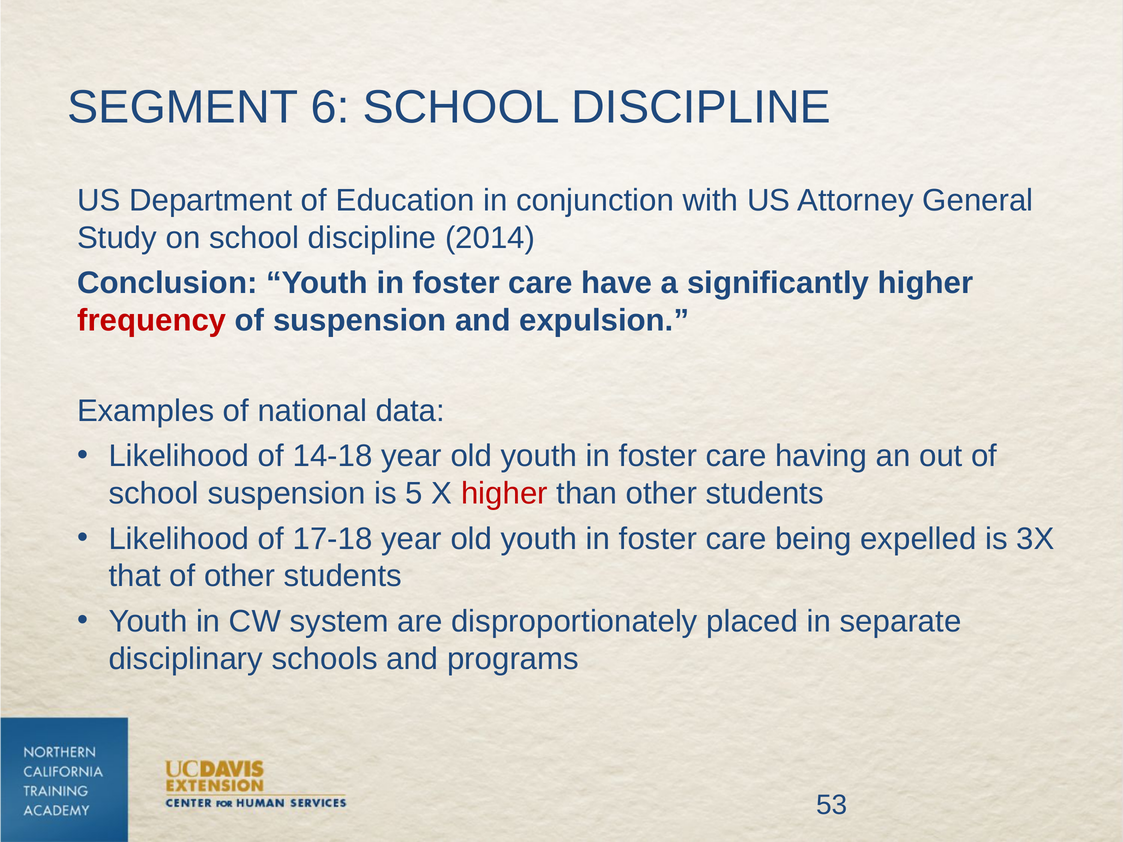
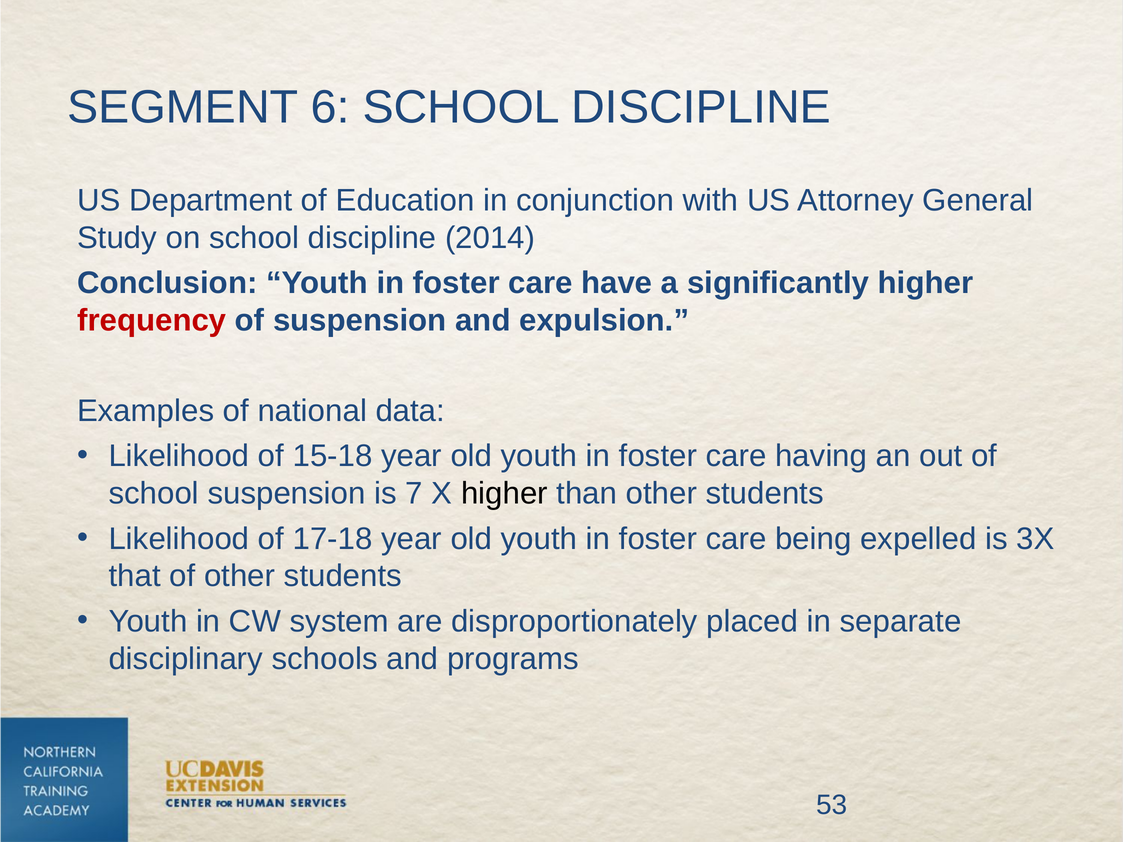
14-18: 14-18 -> 15-18 (333, 456)
5: 5 -> 7 (414, 494)
higher colour: red -> black (504, 494)
